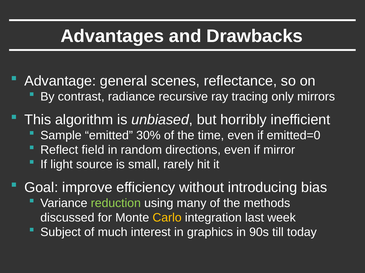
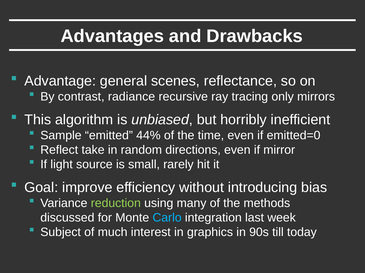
30%: 30% -> 44% (148, 136)
field: field -> take (93, 150)
Carlo colour: yellow -> light blue (167, 218)
